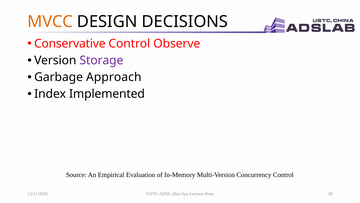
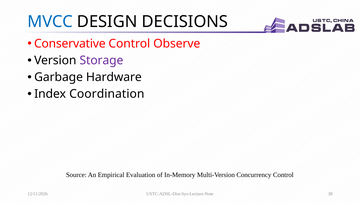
MVCC colour: orange -> blue (50, 22)
Approach: Approach -> Hardware (114, 77)
Implemented: Implemented -> Coordination (107, 94)
